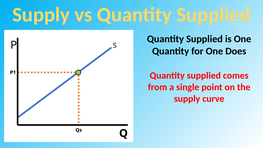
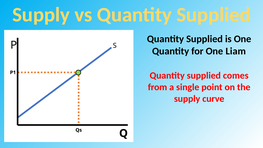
Does: Does -> Liam (236, 51)
